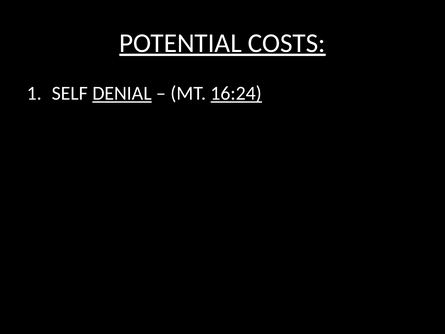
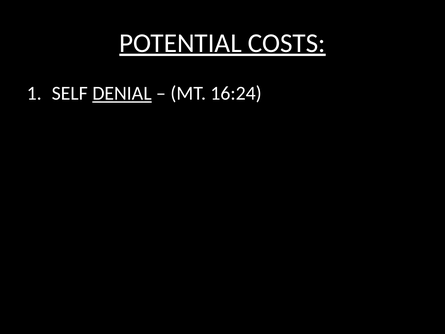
16:24 underline: present -> none (236, 93)
